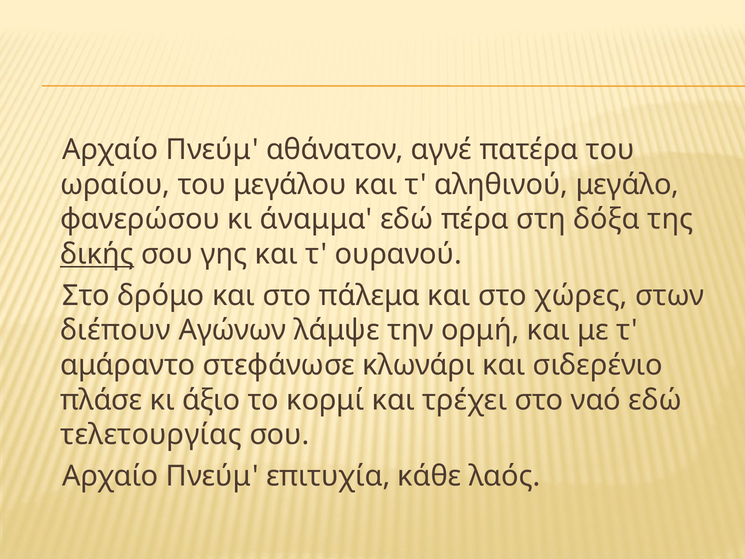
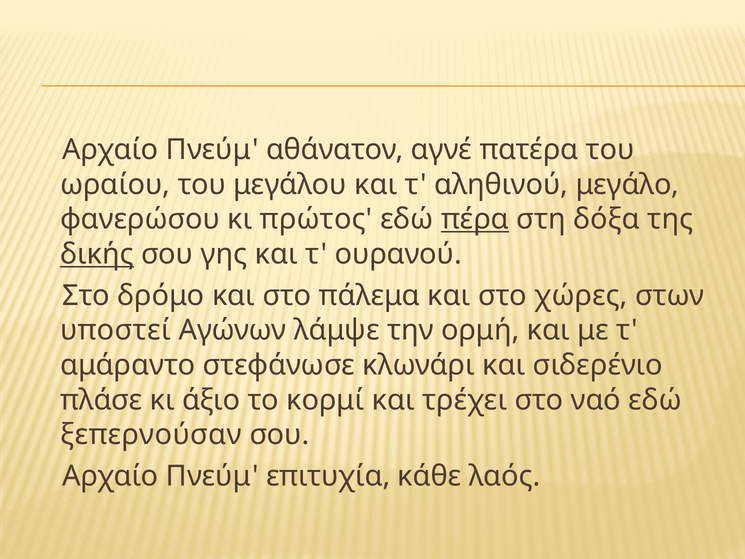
άναμμα: άναμμα -> πρώτος (316, 219)
πέρα underline: none -> present (475, 219)
διέπουν: διέπουν -> υποστεί (115, 330)
τελετουργίας: τελετουργίας -> ξεπερνούσαν (151, 435)
